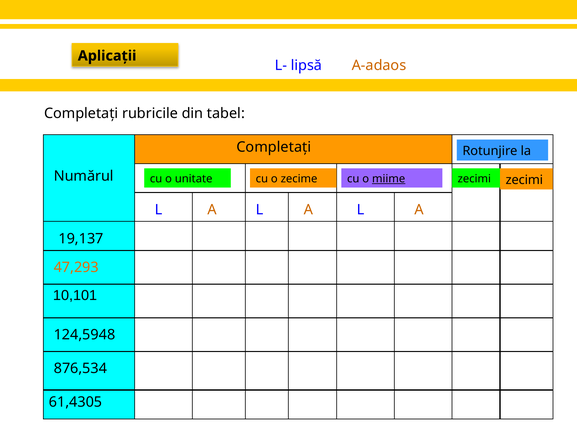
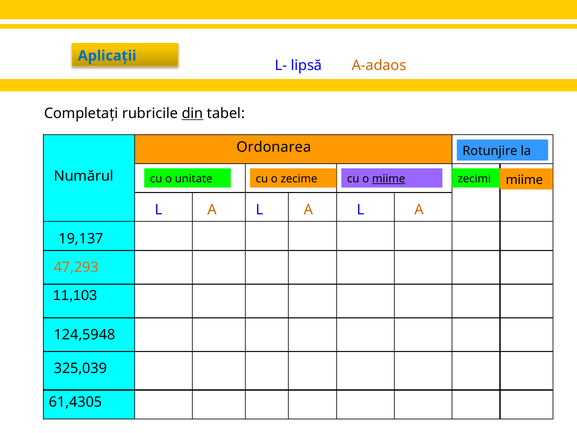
Aplicaţii colour: black -> blue (107, 56)
din underline: none -> present (192, 113)
Completaţi: Completaţi -> Ordonarea (274, 147)
zecimi: zecimi -> miime (524, 180)
10,101: 10,101 -> 11,103 (75, 295)
876,534: 876,534 -> 325,039 (80, 368)
